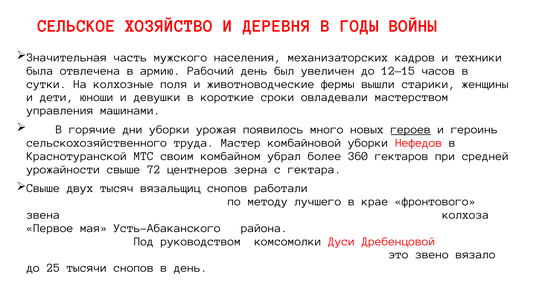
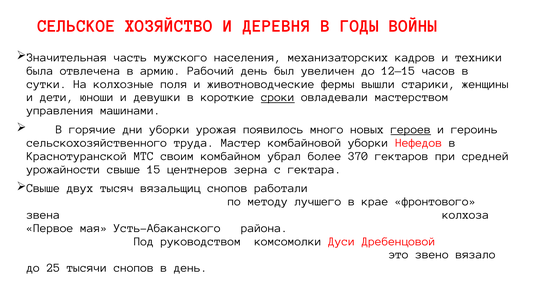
сроки underline: none -> present (278, 97)
360: 360 -> 370 (358, 156)
72: 72 -> 15 (154, 169)
